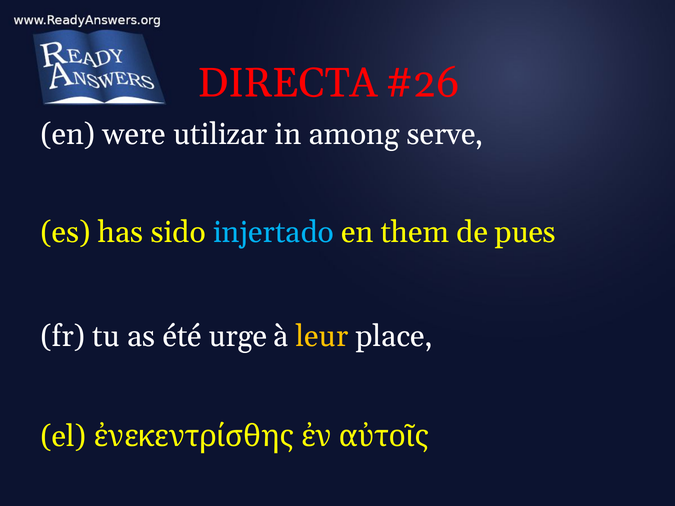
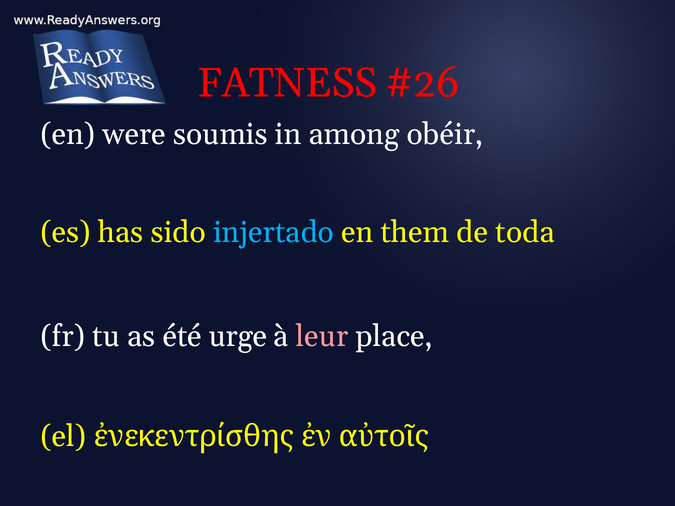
DIRECTA: DIRECTA -> FATNESS (287, 83)
utilizar: utilizar -> soumis (220, 134)
serve: serve -> obéir (445, 134)
pues: pues -> toda (525, 232)
leur colour: yellow -> pink (322, 336)
